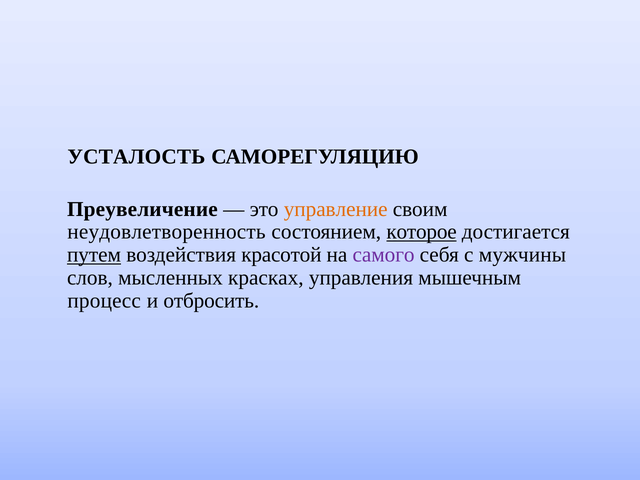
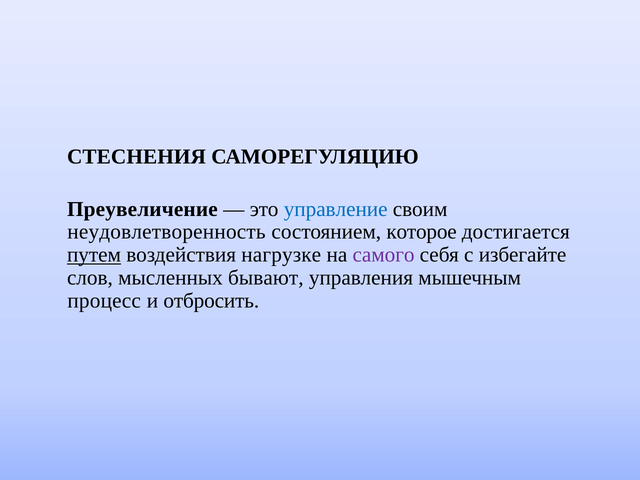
УСТАЛОСТЬ: УСТАЛОСТЬ -> СТЕСНЕНИЯ (136, 157)
управление colour: orange -> blue (336, 209)
которое underline: present -> none (422, 232)
красотой: красотой -> нагрузке (281, 255)
мужчины: мужчины -> избегайте (523, 255)
красках: красках -> бывают (266, 278)
